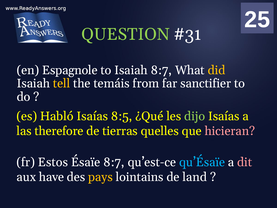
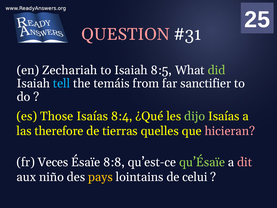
QUESTION colour: light green -> pink (126, 34)
Espagnole: Espagnole -> Zechariah (70, 70)
Isaiah 8:7: 8:7 -> 8:5 (161, 70)
did colour: yellow -> light green (216, 70)
tell colour: yellow -> light blue (62, 83)
Habló: Habló -> Those (57, 116)
8:5: 8:5 -> 8:4 (122, 116)
Estos: Estos -> Veces (53, 162)
Ésaïe 8:7: 8:7 -> 8:8 (114, 162)
qu’Ésaïe colour: light blue -> light green (202, 162)
have: have -> niño (51, 177)
land: land -> celui (195, 177)
